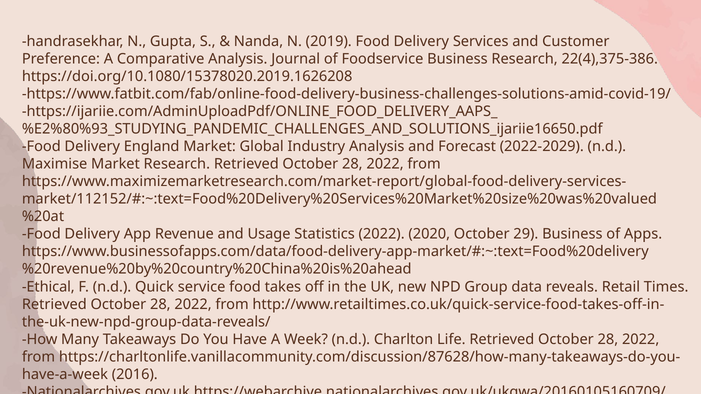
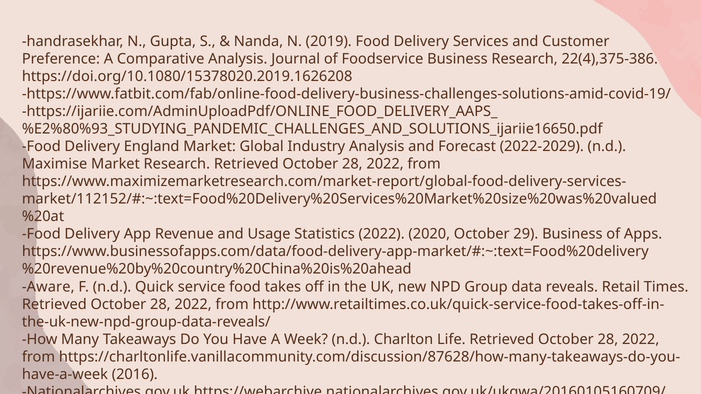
Ethical: Ethical -> Aware (48, 287)
